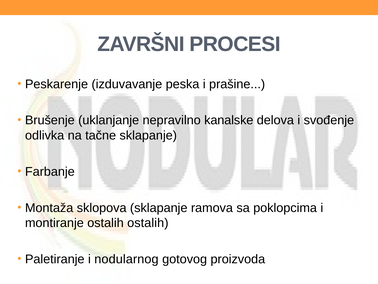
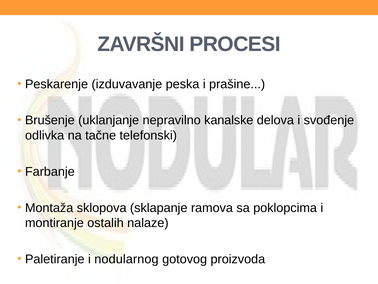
tačne sklapanje: sklapanje -> telefonski (148, 135)
ostalih ostalih: ostalih -> nalaze (148, 223)
